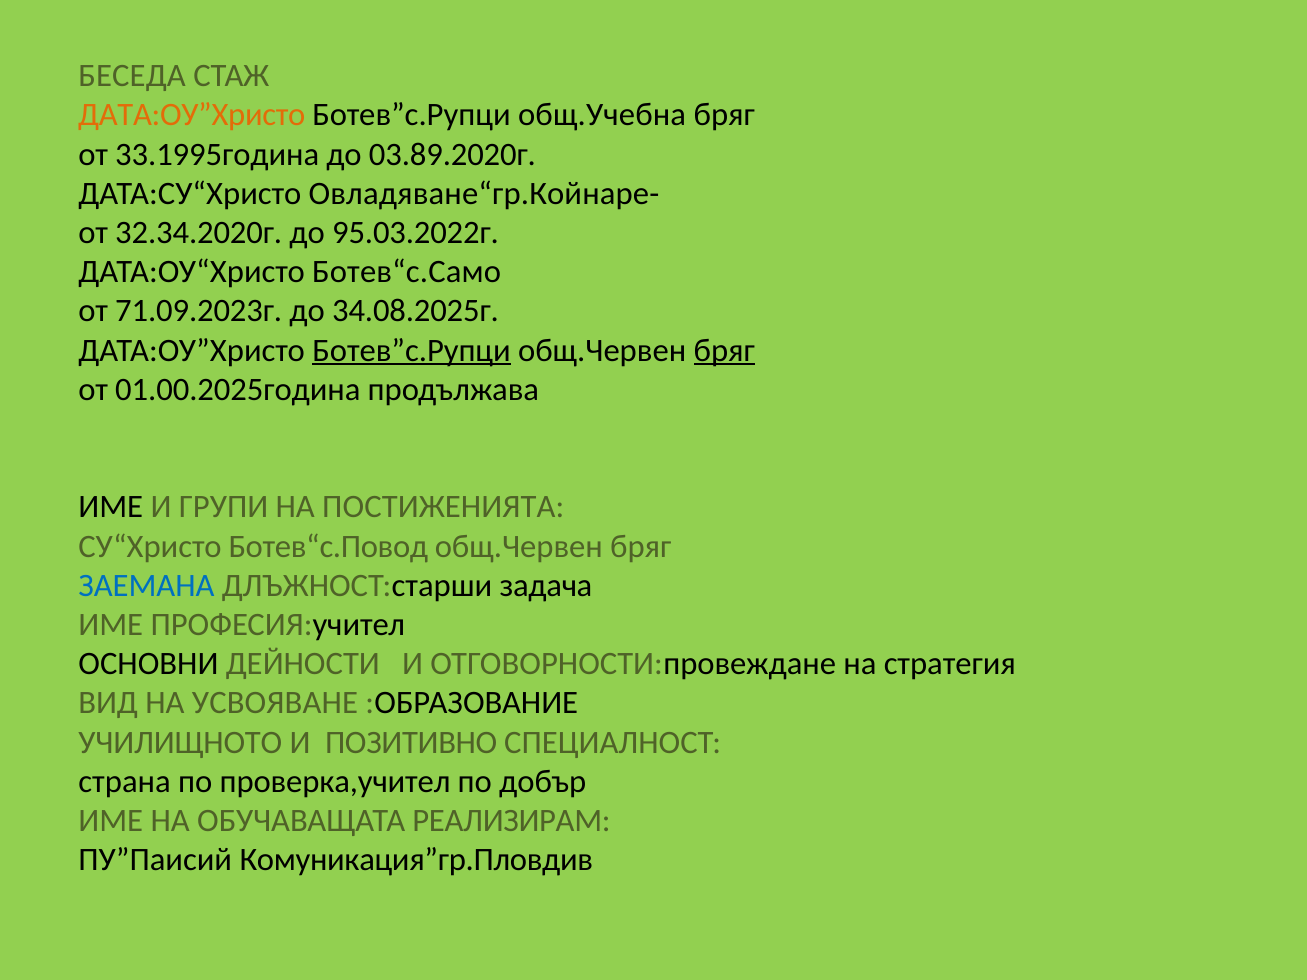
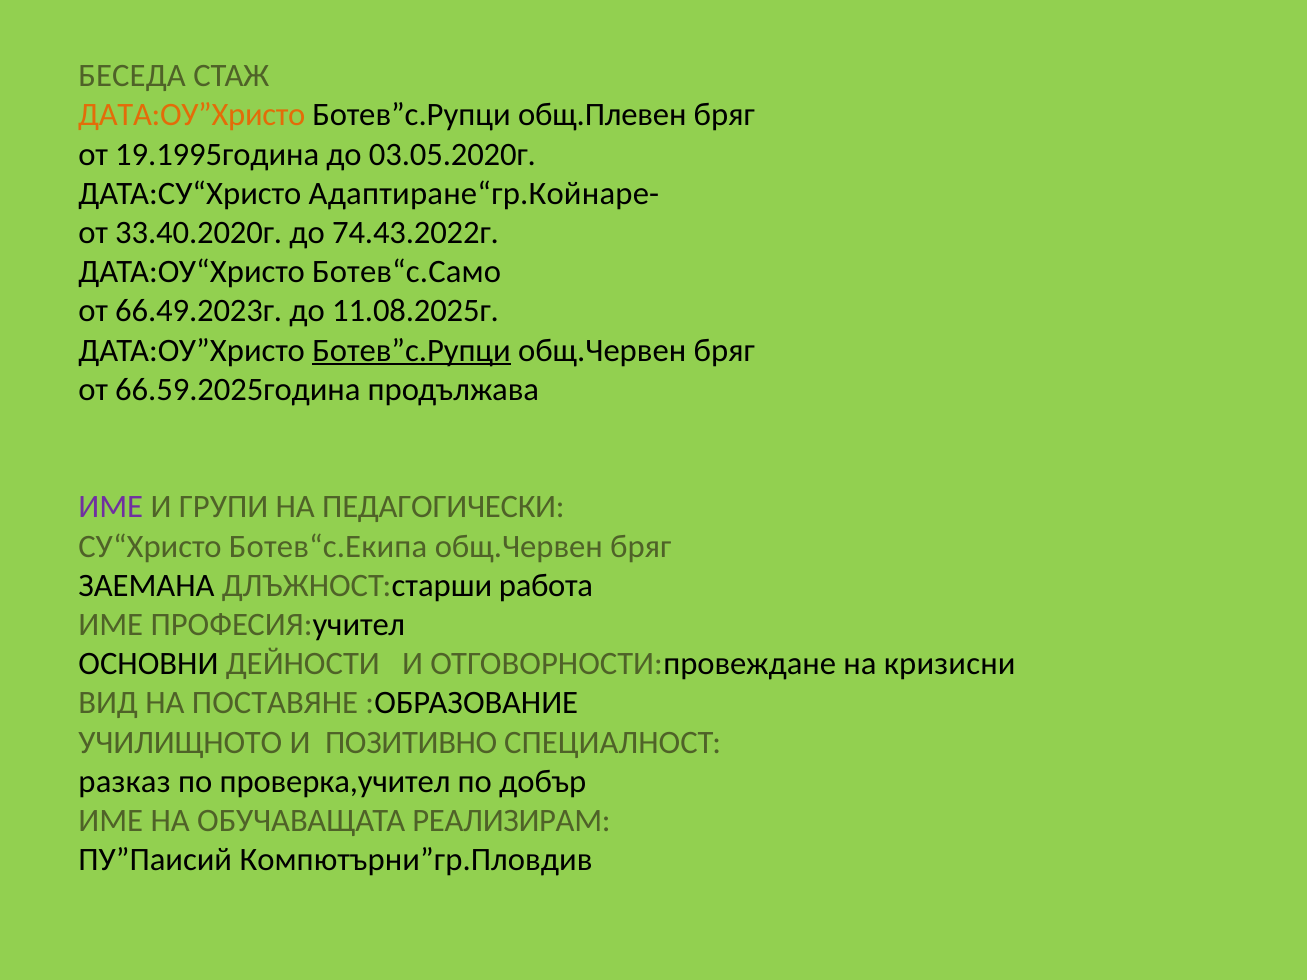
общ.Учебна: общ.Учебна -> общ.Плевен (602, 115)
33.1995година: 33.1995година -> 19.1995година (217, 154)
03.89.2020г: 03.89.2020г -> 03.05.2020г (452, 154)
Овладяване“гр.Койнаре-: Овладяване“гр.Койнаре- -> Адаптиране“гр.Койнаре- (484, 194)
32.34.2020г: 32.34.2020г -> 33.40.2020г (199, 233)
95.03.2022г: 95.03.2022г -> 74.43.2022г (416, 233)
71.09.2023г: 71.09.2023г -> 66.49.2023г (199, 311)
34.08.2025г: 34.08.2025г -> 11.08.2025г (416, 311)
бряг underline: present -> none (724, 350)
01.00.2025година: 01.00.2025година -> 66.59.2025година (238, 390)
ИМЕ colour: black -> purple (111, 507)
ПОСТИЖЕНИЯТА: ПОСТИЖЕНИЯТА -> ПЕДАГОГИЧЕСКИ (443, 507)
Ботев“с.Повод: Ботев“с.Повод -> Ботев“с.Екипа (328, 546)
ЗАЕМАНА colour: blue -> black (146, 586)
задача: задача -> работа (546, 586)
стратегия: стратегия -> кризисни (950, 664)
УСВОЯВАНЕ: УСВОЯВАНЕ -> ПОСТАВЯНЕ (275, 703)
страна: страна -> разказ (125, 782)
Комуникация”гр.Пловдив: Комуникация”гр.Пловдив -> Компютърни”гр.Пловдив (416, 860)
